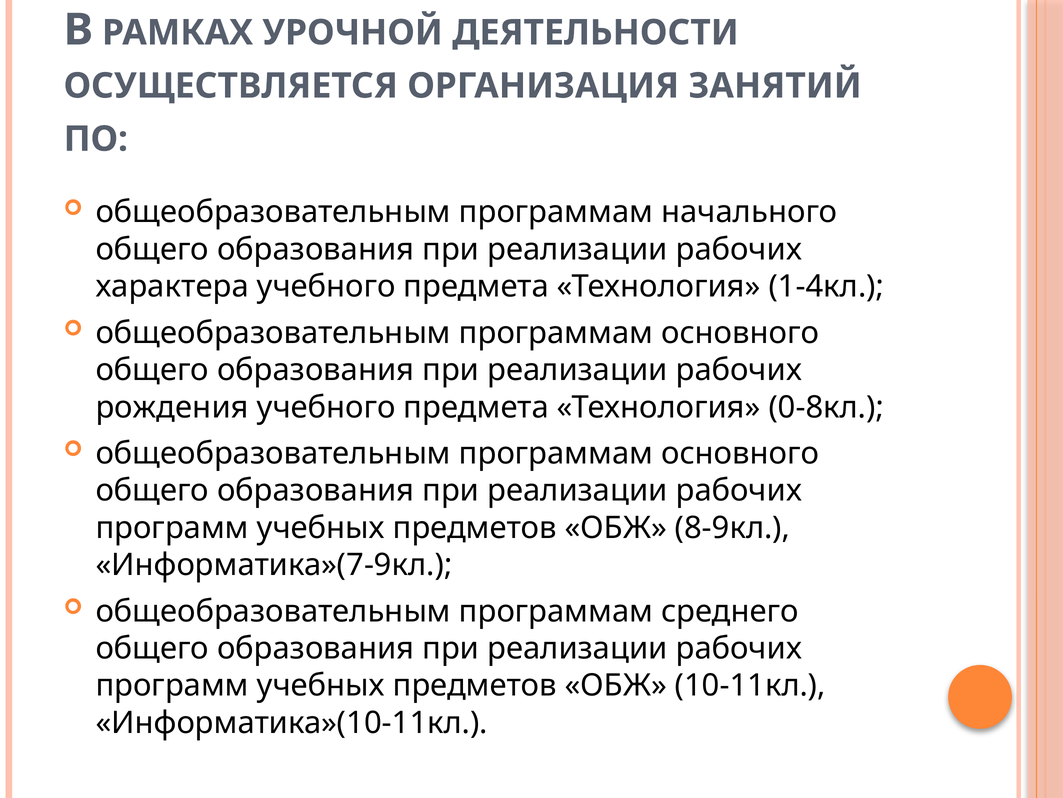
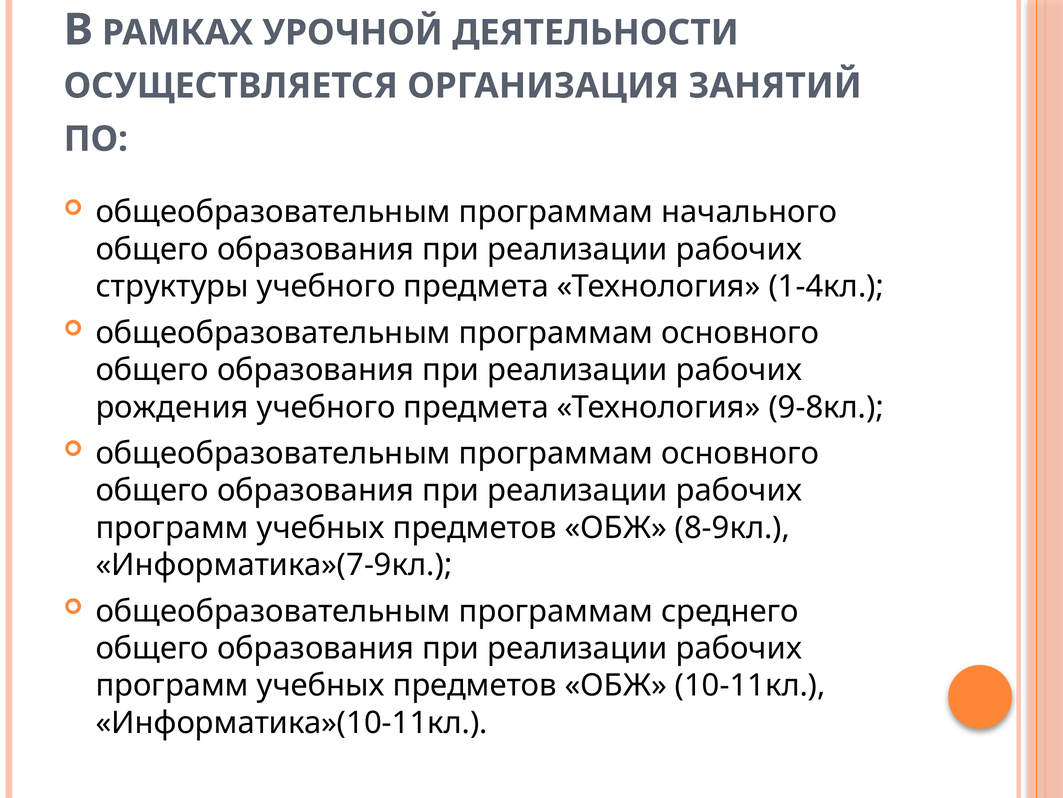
характера: характера -> структуры (172, 286)
0-8кл: 0-8кл -> 9-8кл (826, 407)
